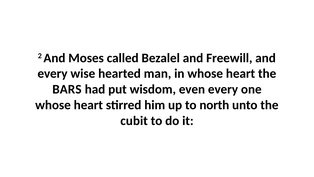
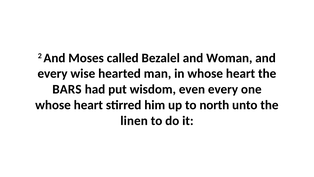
Freewill: Freewill -> Woman (229, 58)
cubit: cubit -> linen (134, 121)
